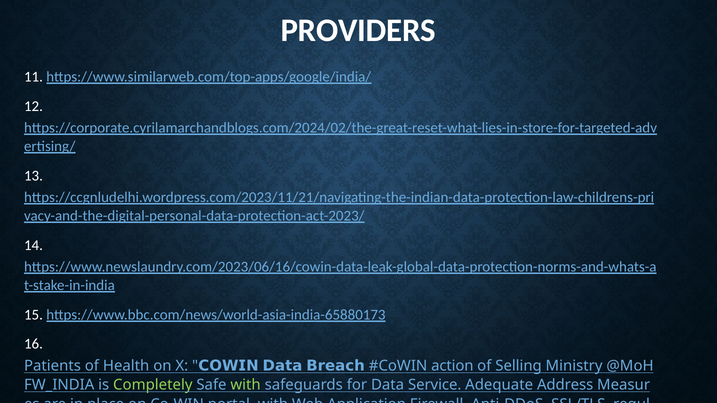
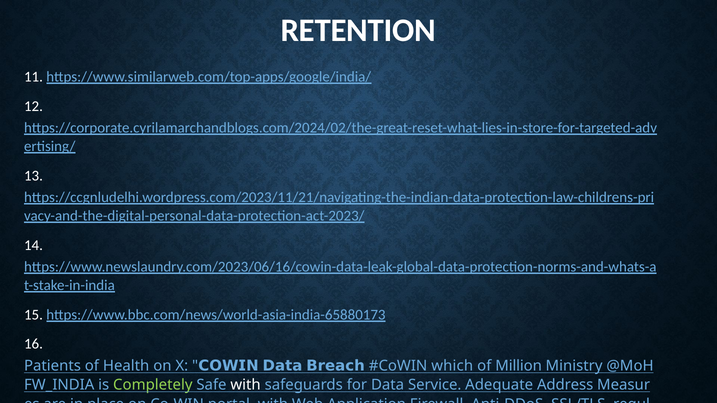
PROVIDERS: PROVIDERS -> RETENTION (358, 31)
action: action -> which (452, 366)
Selling: Selling -> Million (519, 366)
with colour: light green -> white (246, 385)
